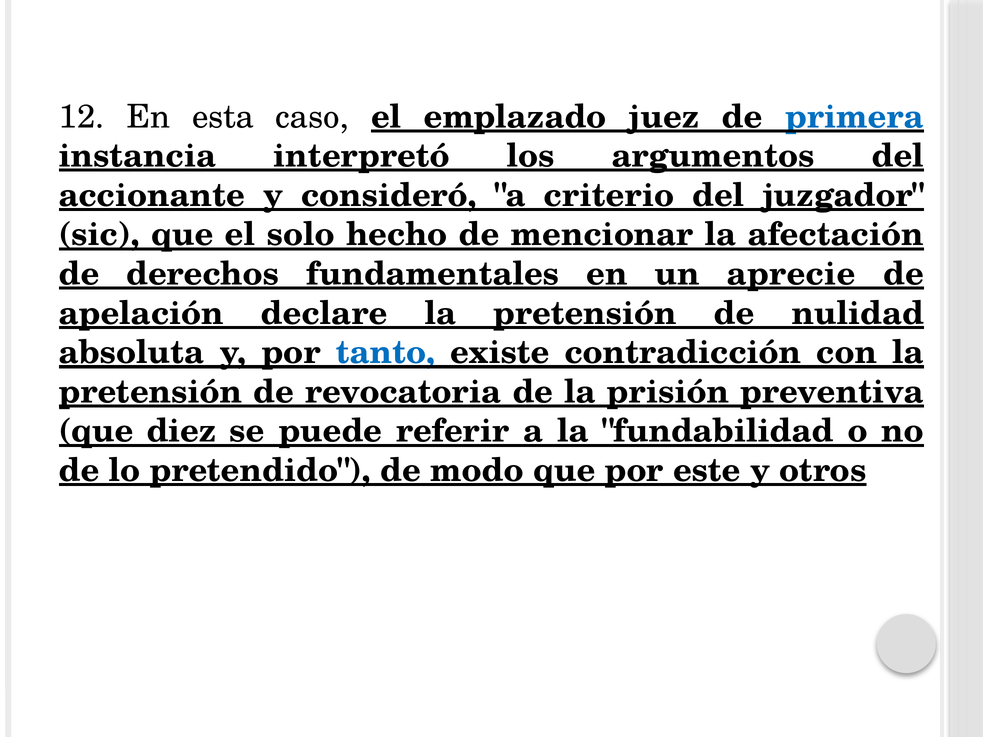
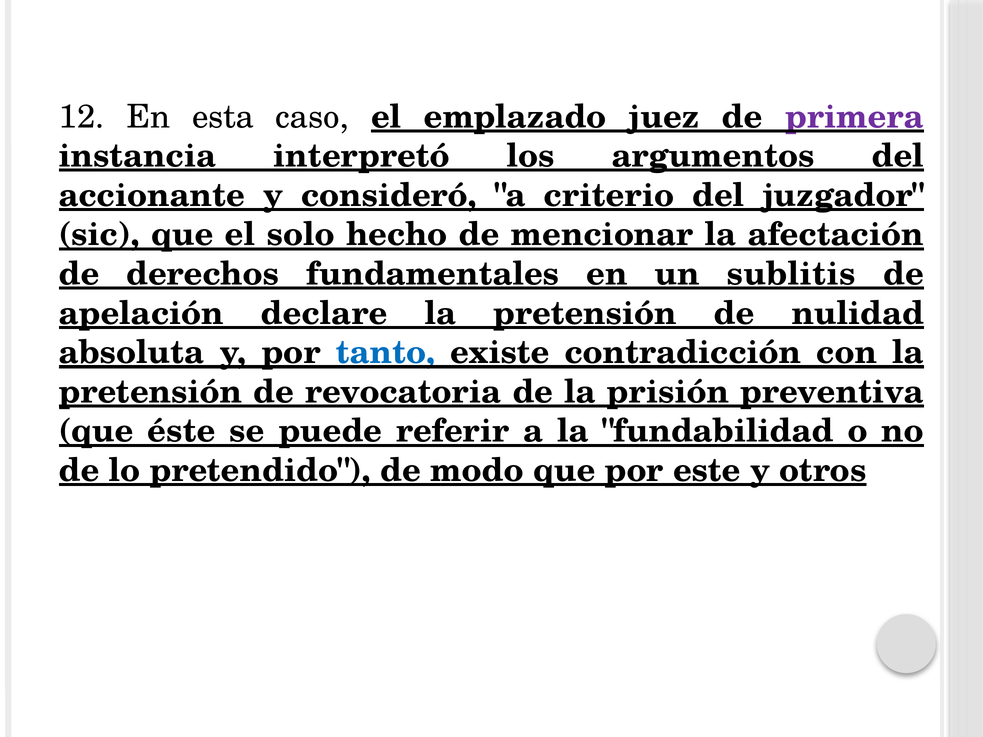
primera colour: blue -> purple (855, 117)
aprecie: aprecie -> sublitis (791, 274)
diez: diez -> éste (181, 431)
